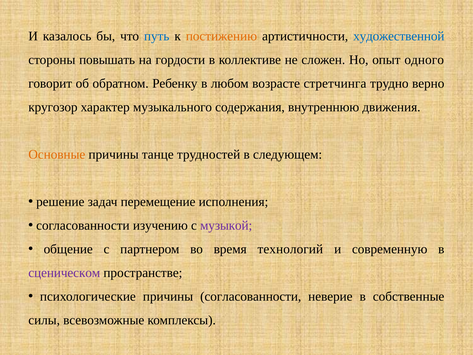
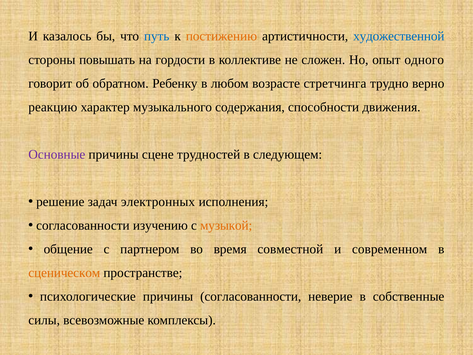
кругозор: кругозор -> реакцию (53, 107)
внутреннюю: внутреннюю -> способности (324, 107)
Основные colour: orange -> purple (57, 155)
танце: танце -> сцене (158, 155)
перемещение: перемещение -> электронных (158, 202)
музыкой colour: purple -> orange (226, 225)
технологий: технологий -> совместной (290, 249)
современную: современную -> современном (390, 249)
сценическом colour: purple -> orange (64, 273)
